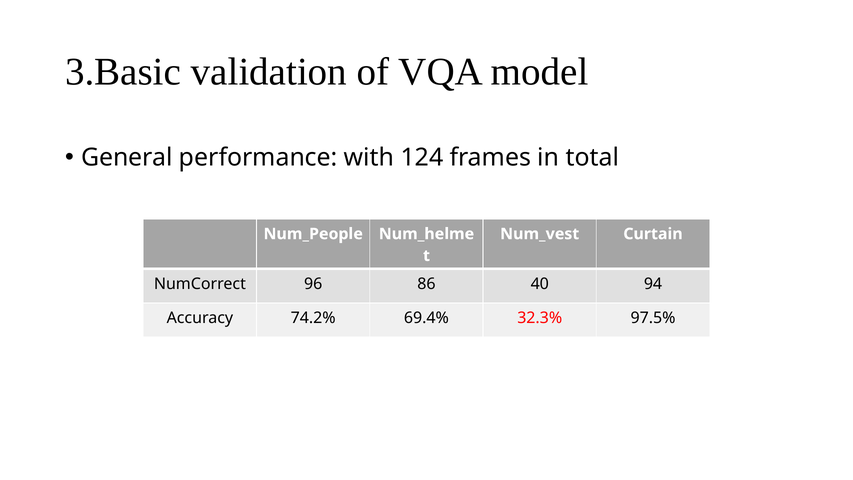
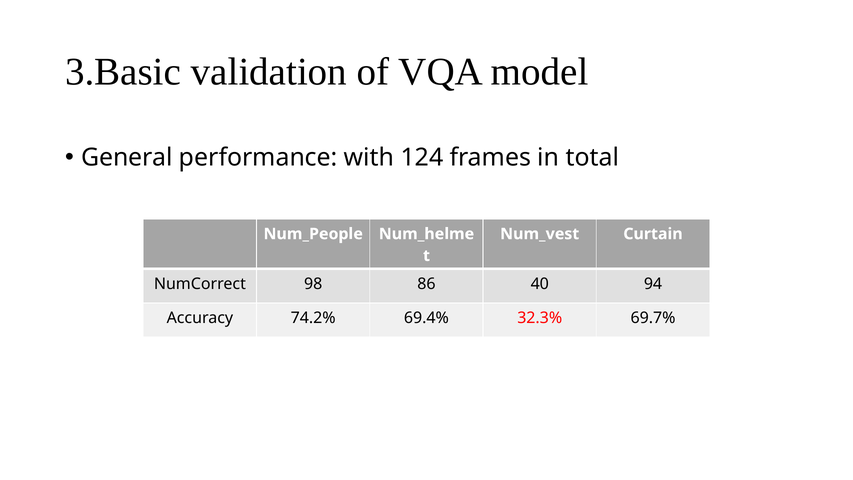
96: 96 -> 98 (313, 284)
97.5%: 97.5% -> 69.7% (653, 318)
